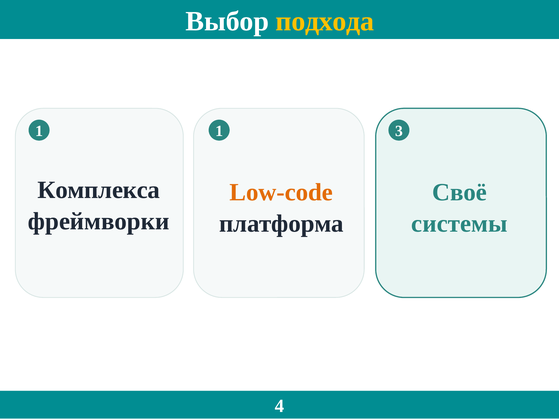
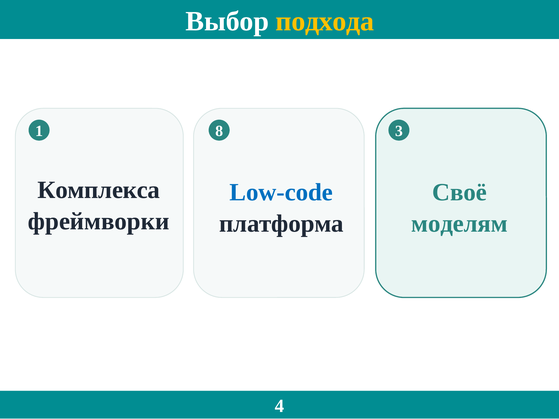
1 1: 1 -> 8 (219, 131)
Low-code colour: orange -> blue (281, 192)
системы: системы -> моделям (460, 224)
